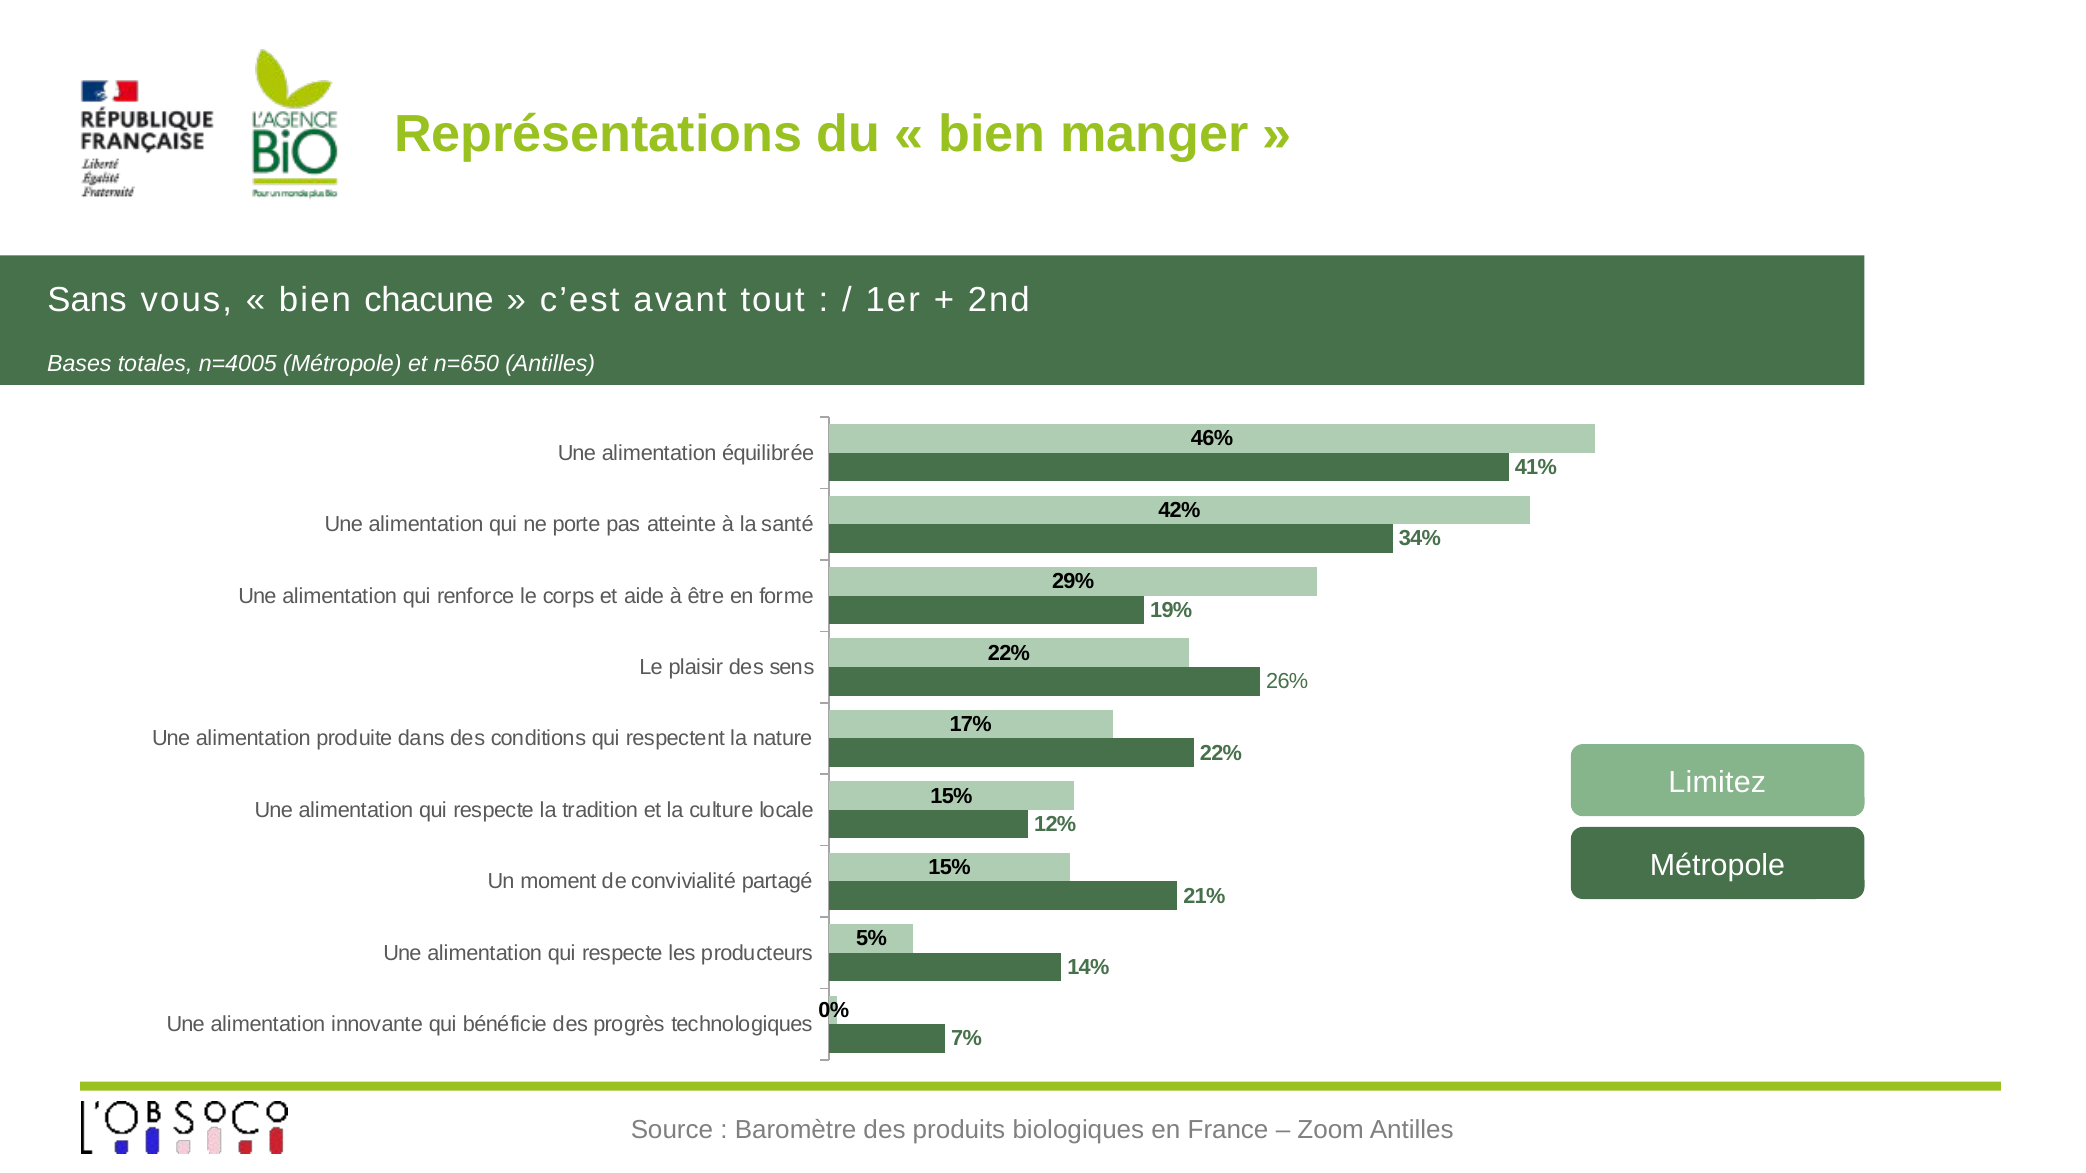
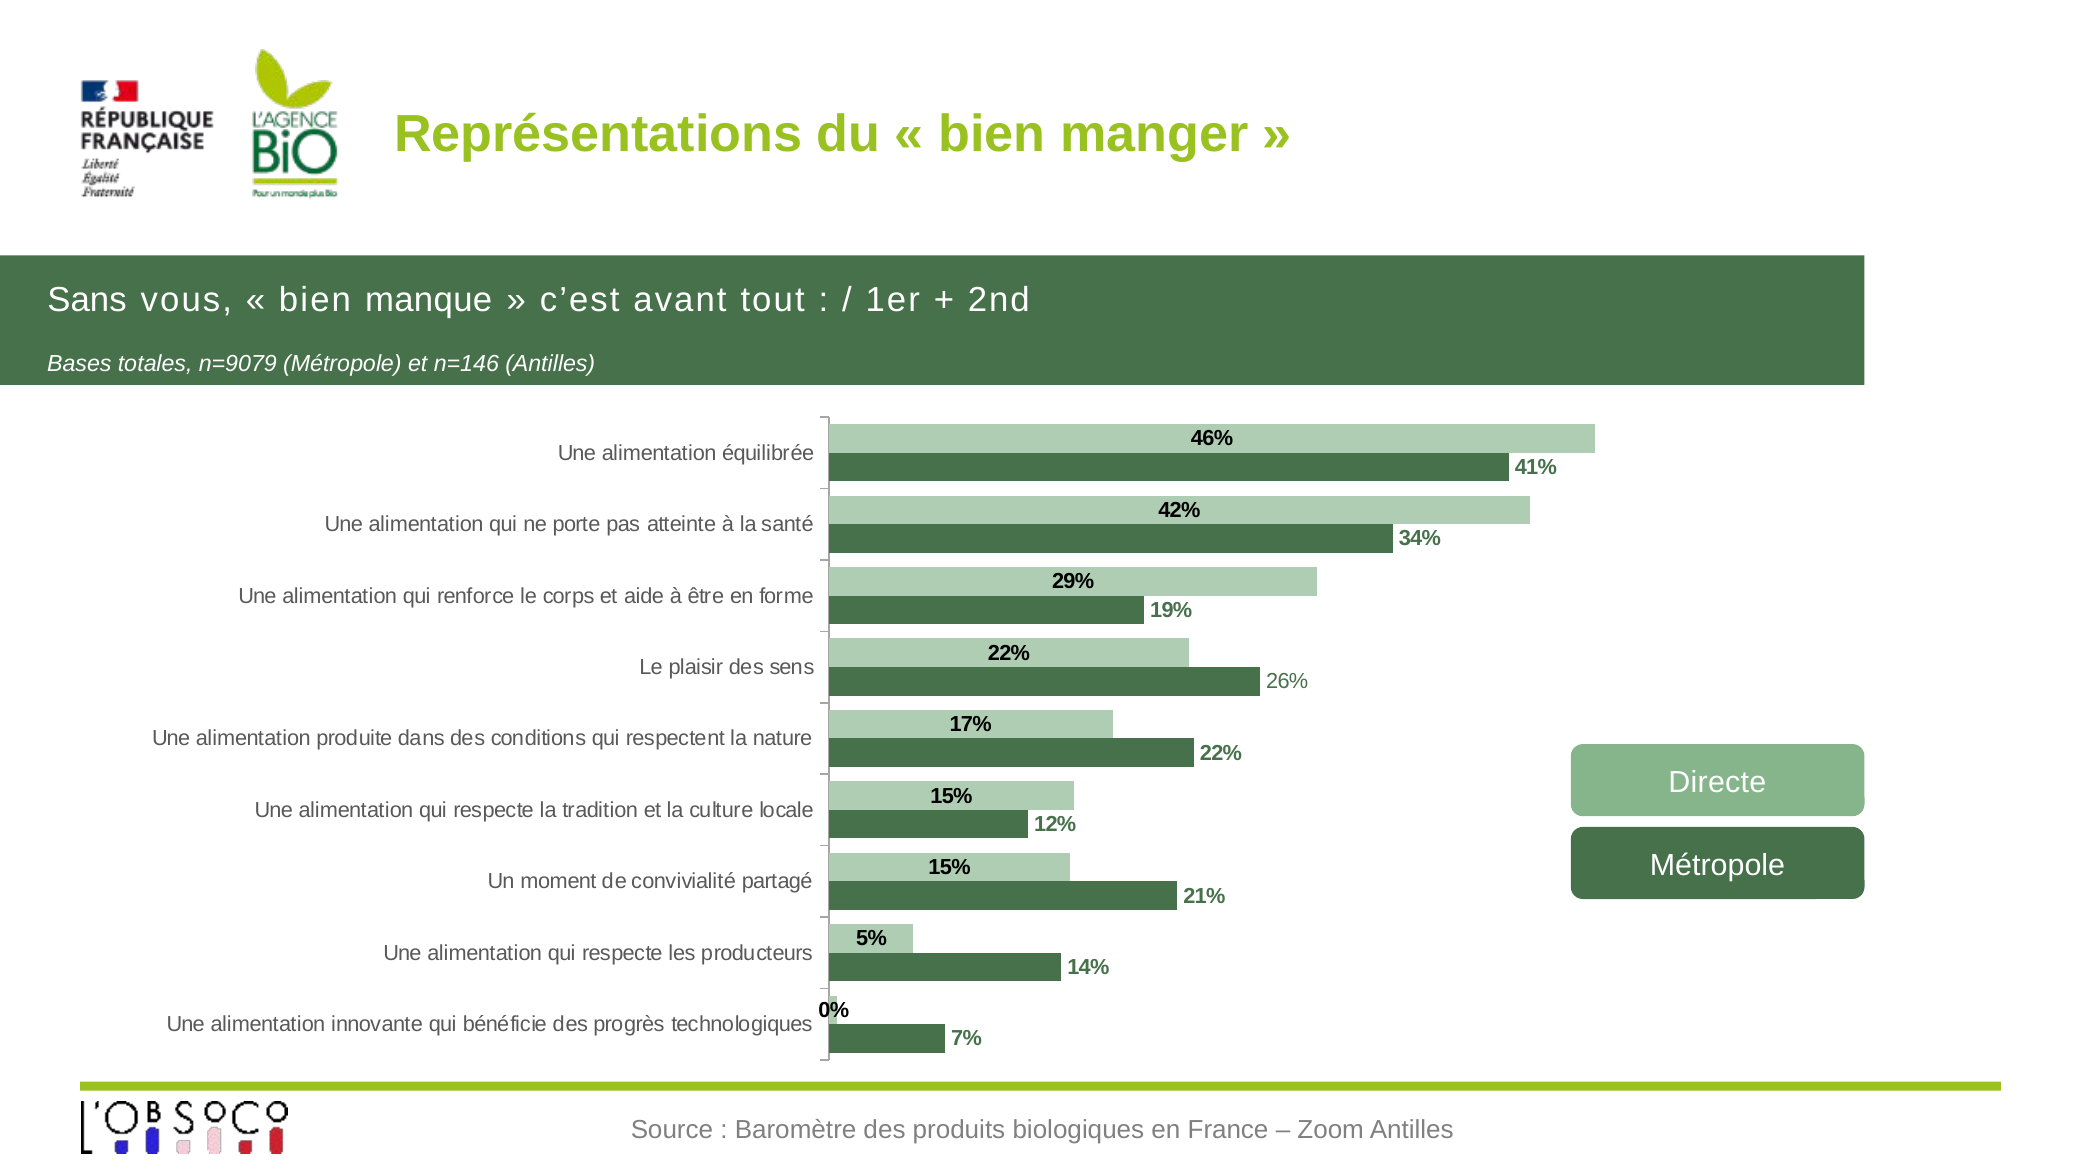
chacune: chacune -> manque (429, 301)
n=4005: n=4005 -> n=9079 (238, 364)
n=650: n=650 -> n=146 (466, 364)
Limitez: Limitez -> Directe (1717, 782)
